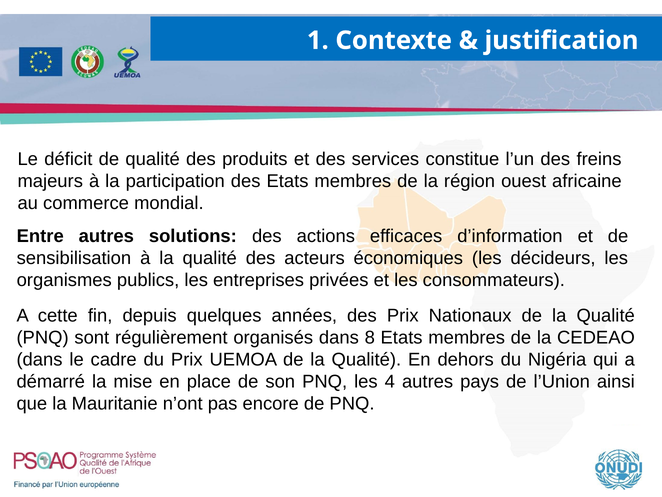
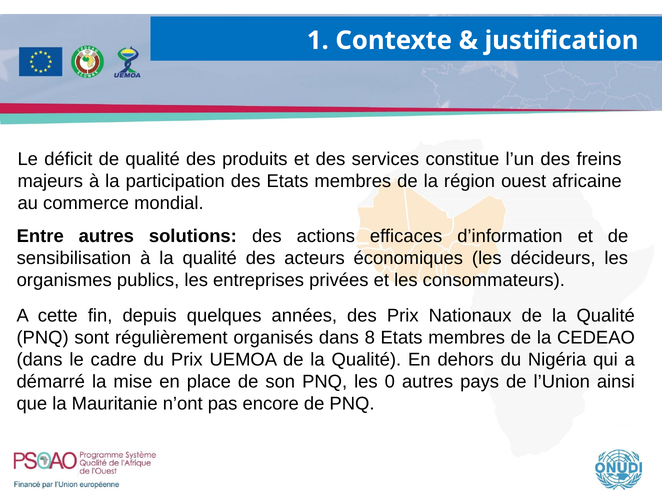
4: 4 -> 0 (390, 381)
